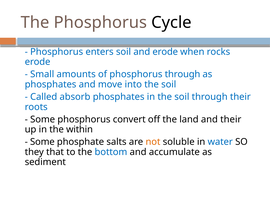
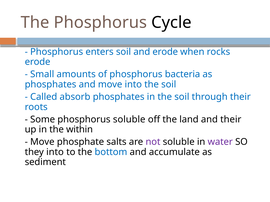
phosphorus through: through -> bacteria (183, 74)
phosphorus convert: convert -> soluble (129, 120)
Some: Some -> Move (42, 142)
not colour: orange -> purple (153, 142)
water colour: blue -> purple (220, 142)
they that: that -> into (55, 152)
